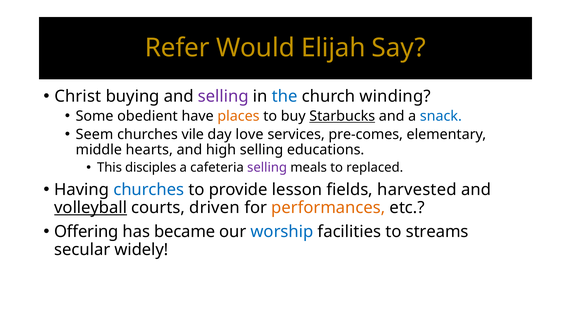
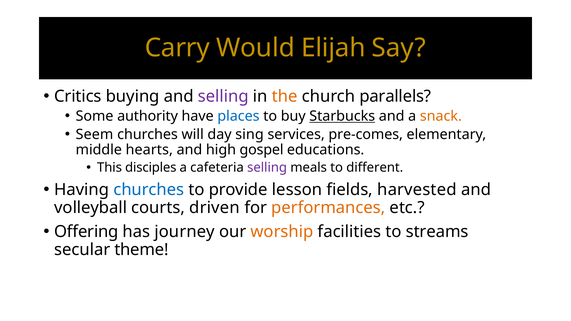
Refer: Refer -> Carry (177, 48)
Christ: Christ -> Critics (78, 97)
the colour: blue -> orange (285, 97)
winding: winding -> parallels (395, 97)
obedient: obedient -> authority (148, 116)
places colour: orange -> blue (238, 116)
snack colour: blue -> orange (441, 116)
vile: vile -> will (193, 135)
love: love -> sing (249, 135)
high selling: selling -> gospel (262, 150)
replaced: replaced -> different (375, 168)
volleyball underline: present -> none (91, 208)
became: became -> journey (185, 232)
worship colour: blue -> orange (282, 232)
widely: widely -> theme (141, 250)
